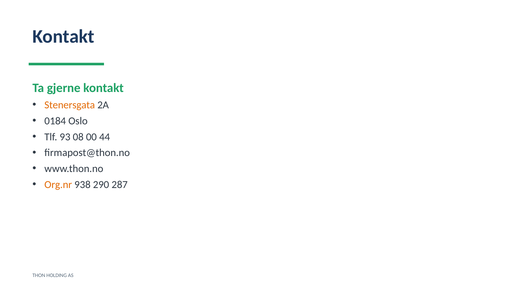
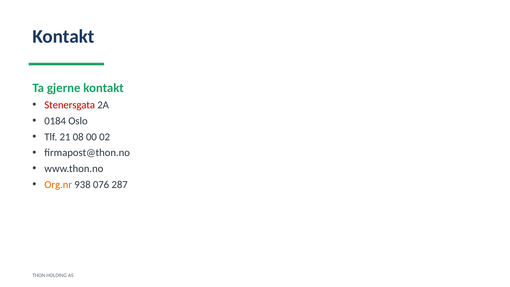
Stenersgata colour: orange -> red (70, 105)
93: 93 -> 21 (65, 137)
44: 44 -> 02 (105, 137)
290: 290 -> 076 (101, 185)
